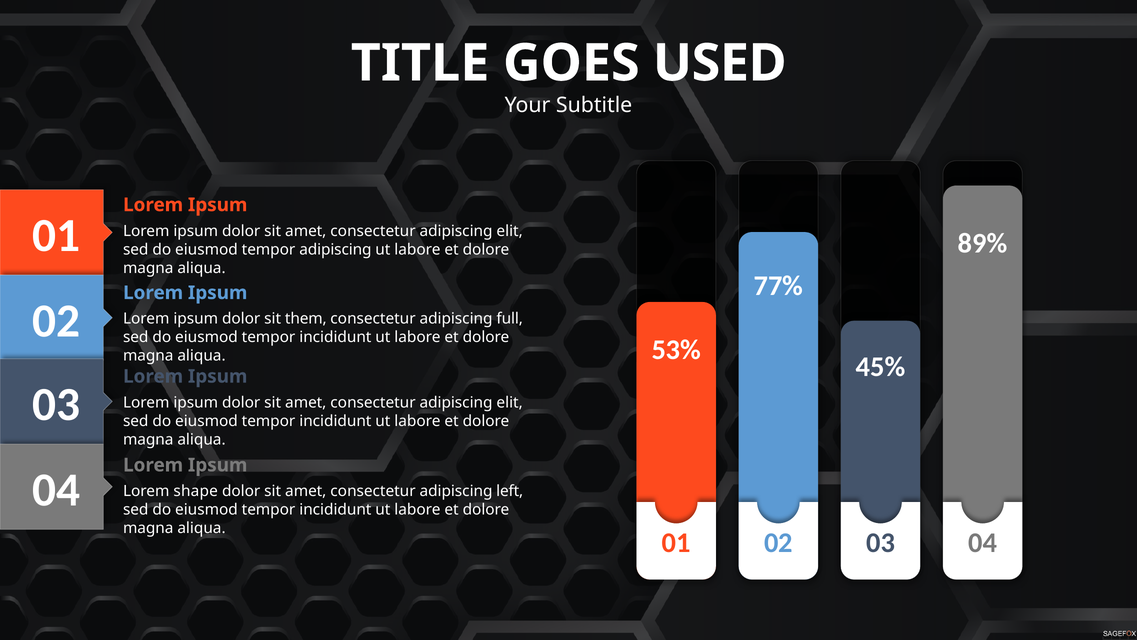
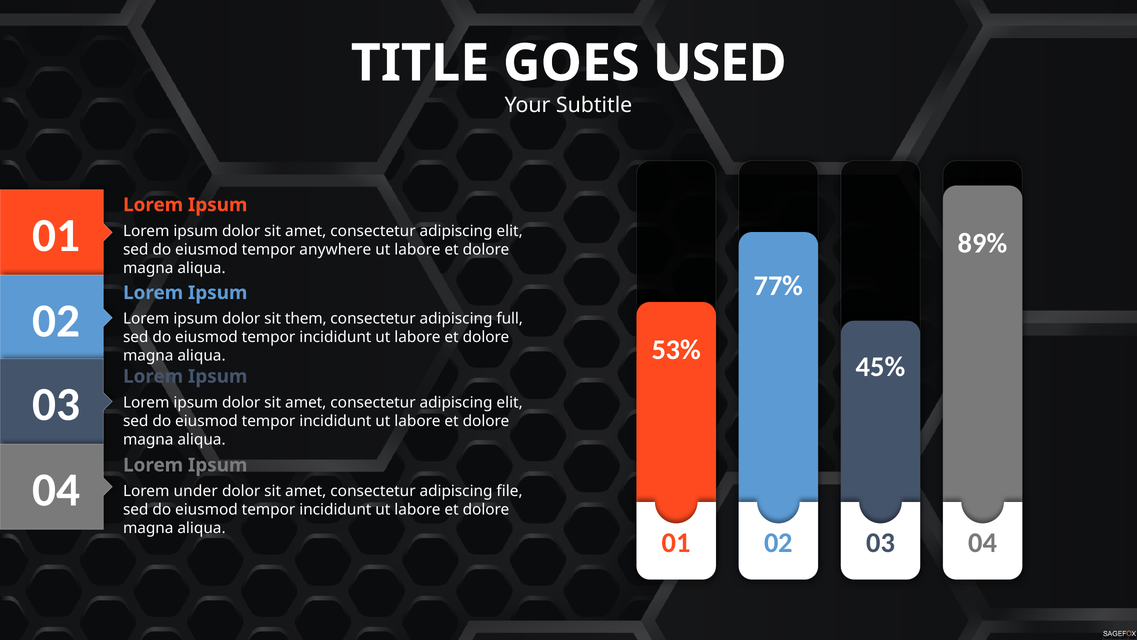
tempor adipiscing: adipiscing -> anywhere (335, 249)
shape: shape -> under (196, 491)
left: left -> file (510, 491)
